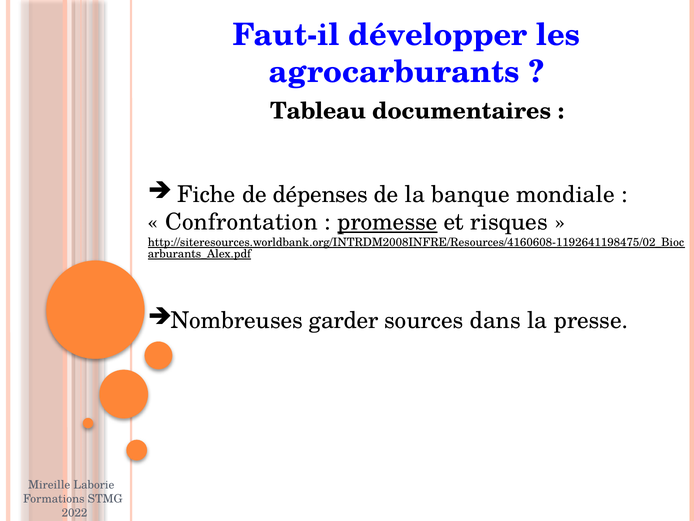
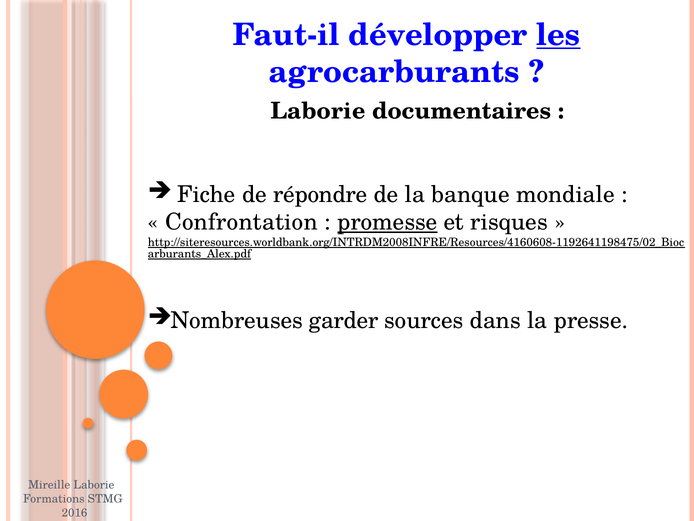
les underline: none -> present (558, 35)
Tableau: Tableau -> Laborie (318, 111)
dépenses: dépenses -> répondre (320, 194)
2022: 2022 -> 2016 (75, 512)
